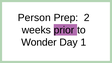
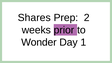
Person: Person -> Shares (34, 18)
